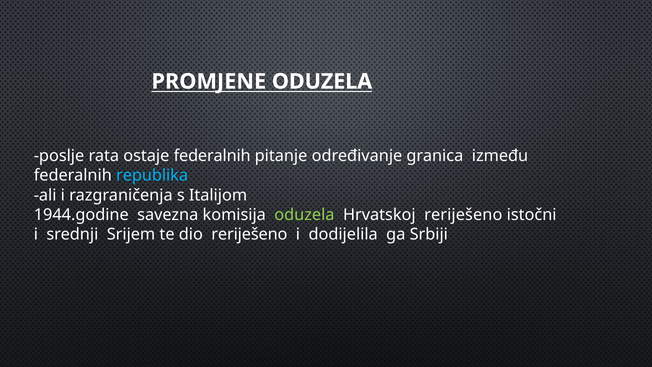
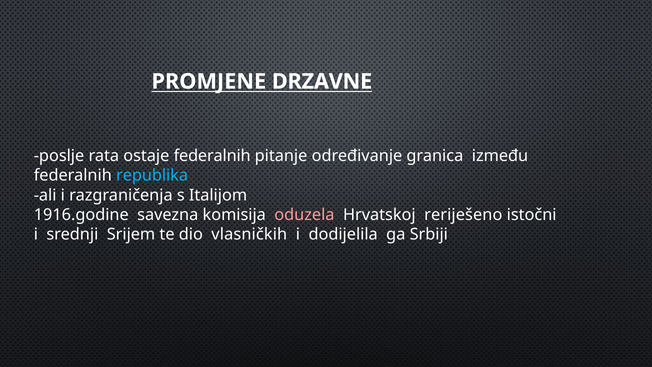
PROMJENE ODUZELA: ODUZELA -> DRZAVNE (322, 81)
1944.godine: 1944.godine -> 1916.godine (81, 215)
oduzela colour: light green -> pink (304, 215)
dio reriješeno: reriješeno -> vlasničkih (249, 234)
